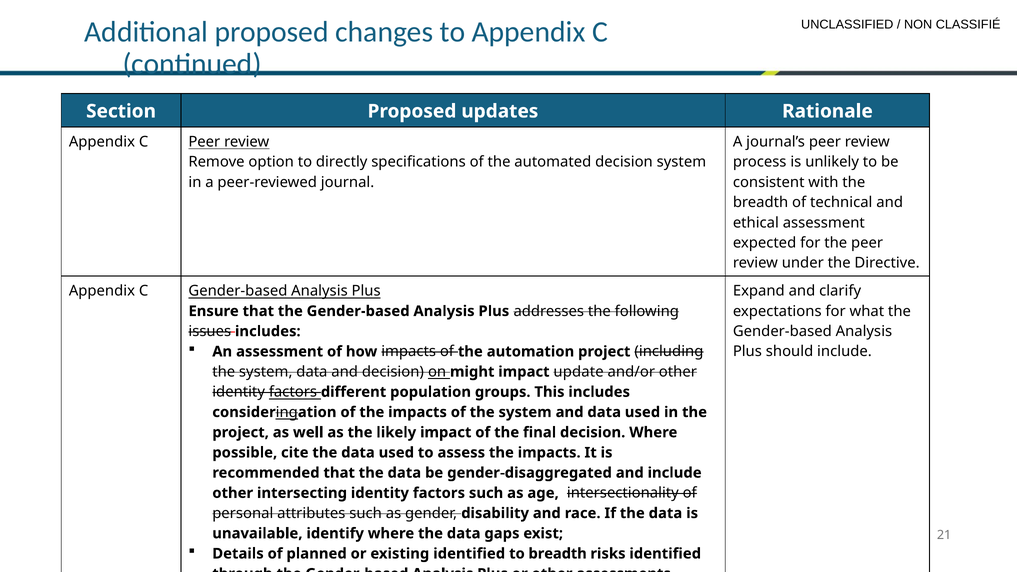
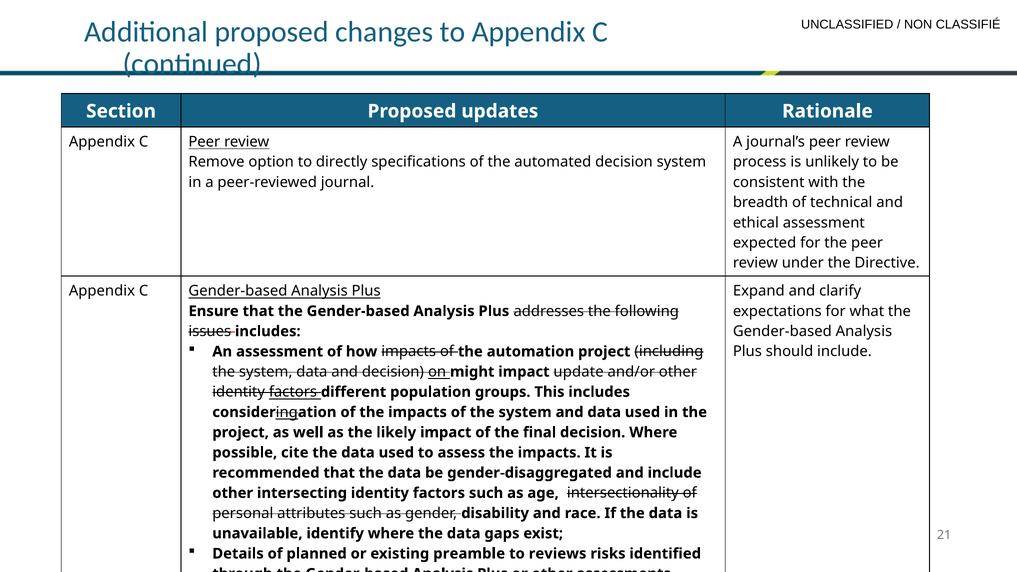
existing identified: identified -> preamble (469, 554)
to breadth: breadth -> reviews (558, 554)
